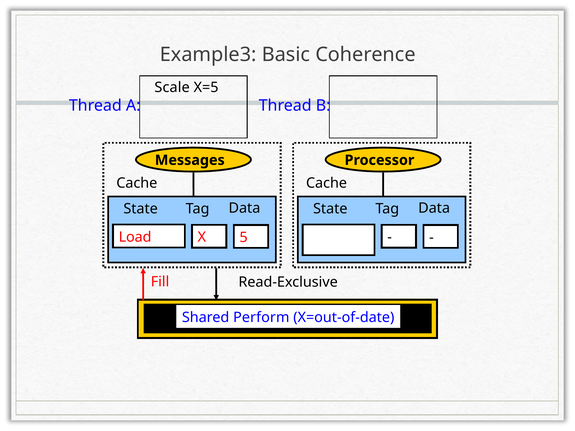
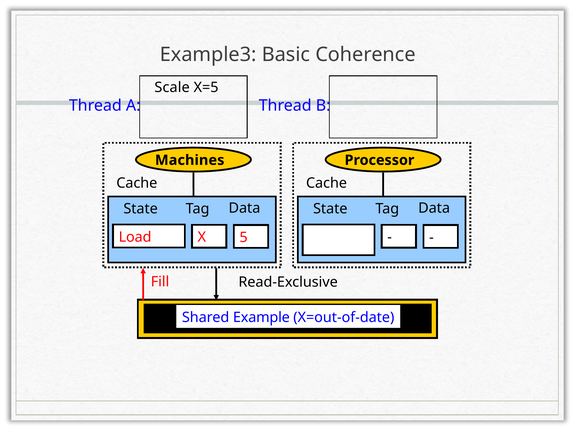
Messages: Messages -> Machines (190, 160)
Perform: Perform -> Example (261, 318)
